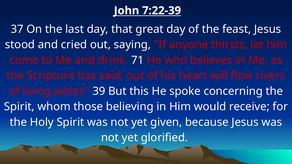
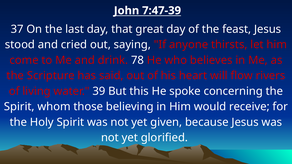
7:22-39: 7:22-39 -> 7:47-39 (162, 11)
71: 71 -> 78 (138, 60)
